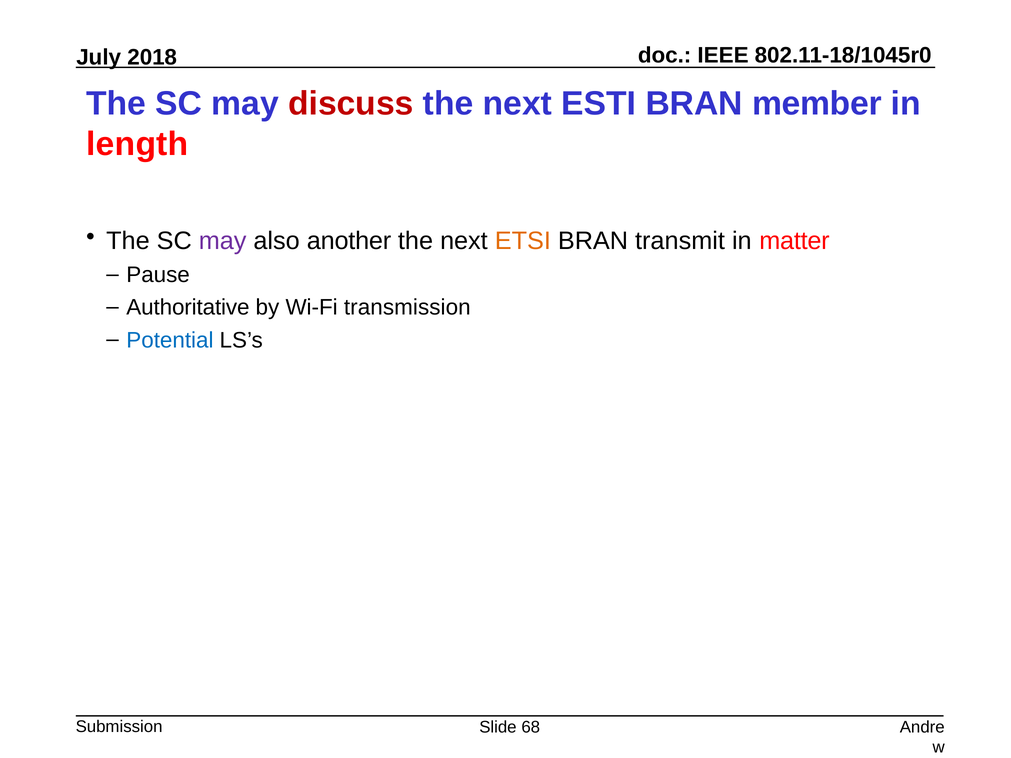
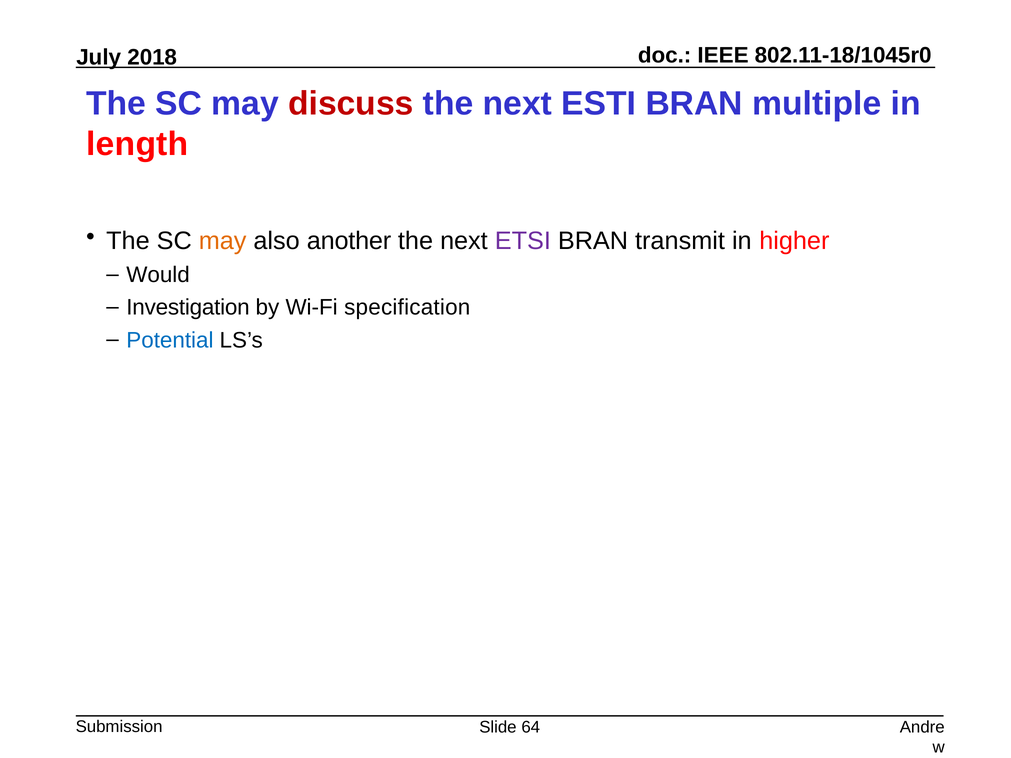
member: member -> multiple (817, 104)
may colour: purple -> orange (223, 241)
ETSI colour: orange -> purple (523, 241)
matter: matter -> higher (794, 241)
Pause: Pause -> Would (158, 275)
Authoritative: Authoritative -> Investigation (188, 308)
transmission: transmission -> specification (407, 308)
68: 68 -> 64 (531, 727)
